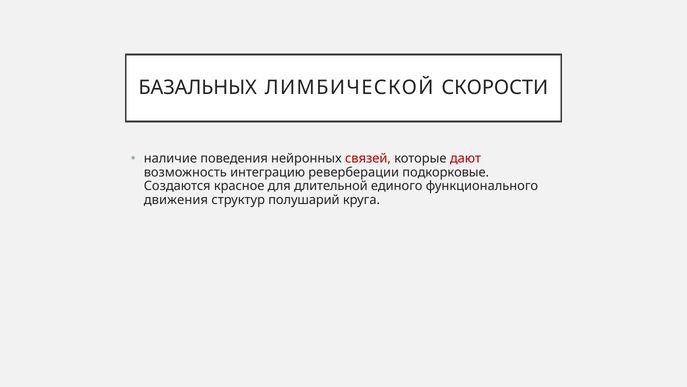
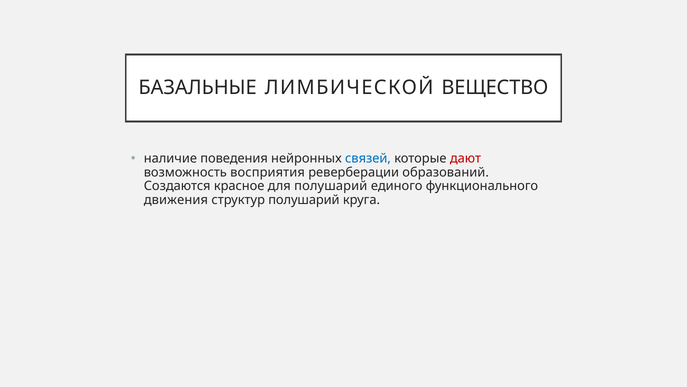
БАЗАЛЬНЫХ: БАЗАЛЬНЫХ -> БАЗАЛЬНЫЕ (198, 88)
СКОРОСТИ: СКОРОСТИ -> ВЕЩЕСТВО (495, 88)
связей colour: red -> blue (368, 158)
интеграцию: интеграцию -> восприятия (268, 172)
подкорковые: подкорковые -> образований (446, 172)
для длительной: длительной -> полушарий (331, 186)
